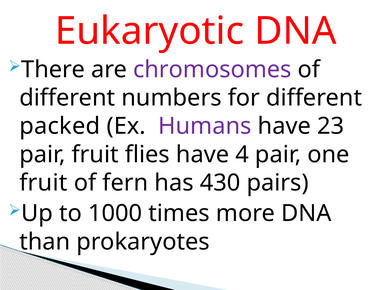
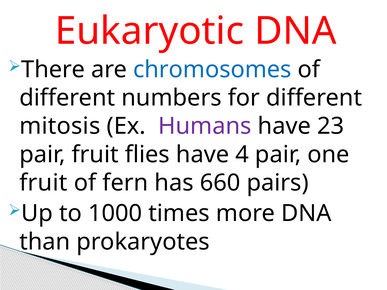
chromosomes colour: purple -> blue (212, 70)
packed: packed -> mitosis (60, 126)
430: 430 -> 660 (220, 183)
